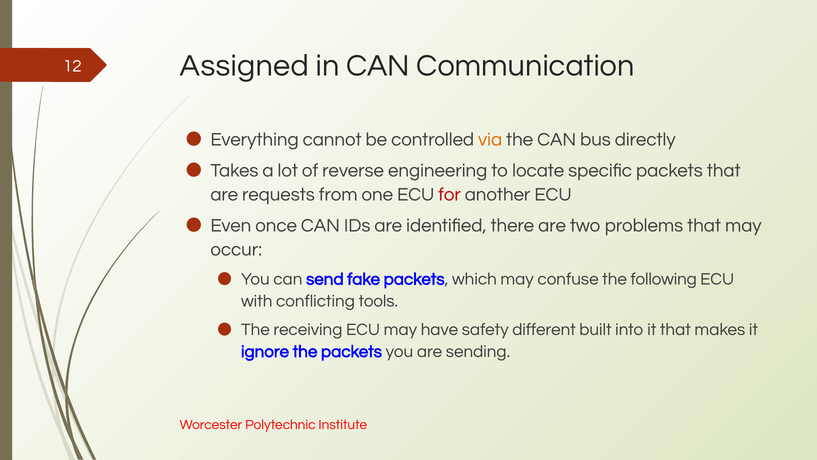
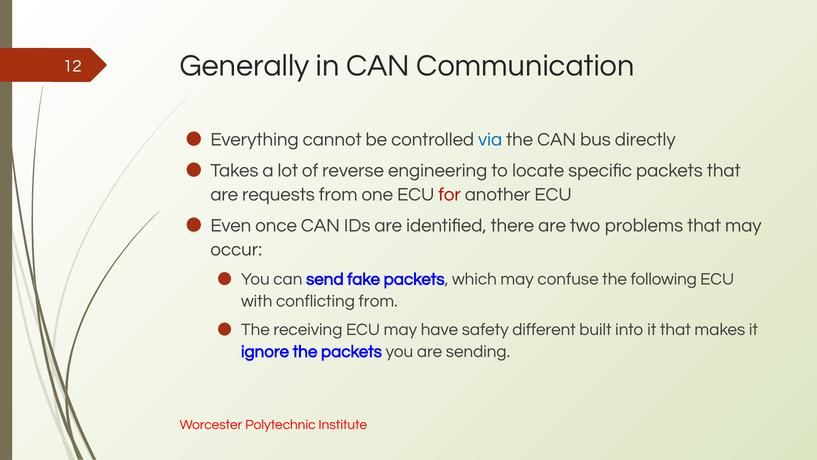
Assigned: Assigned -> Generally (245, 65)
via colour: orange -> blue (490, 139)
conflicting tools: tools -> from (378, 301)
